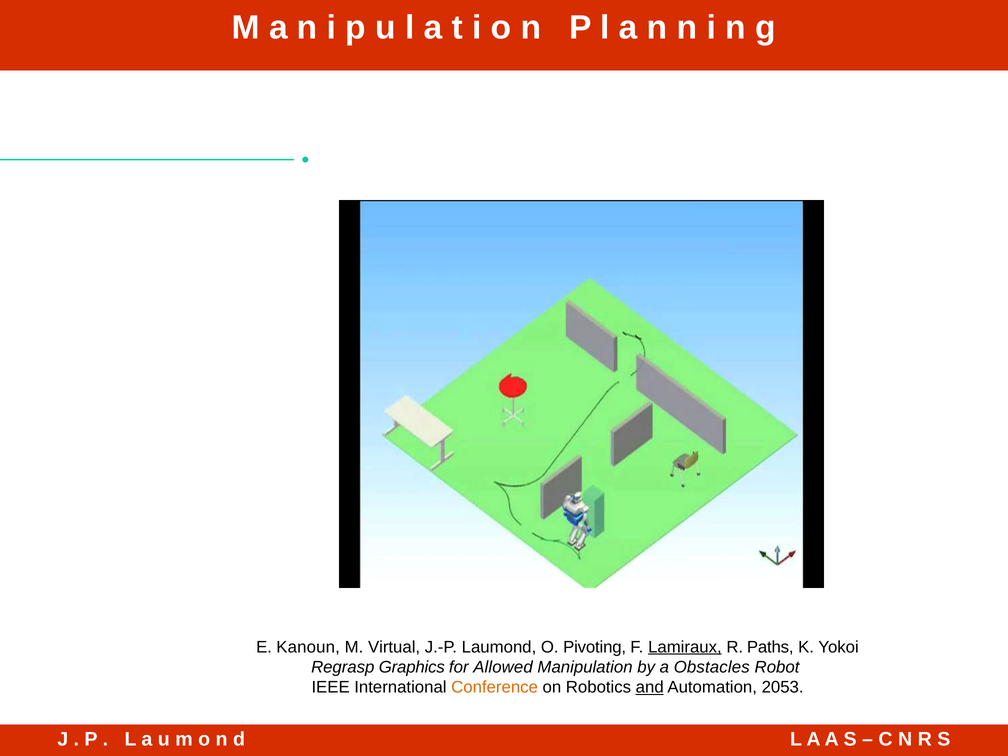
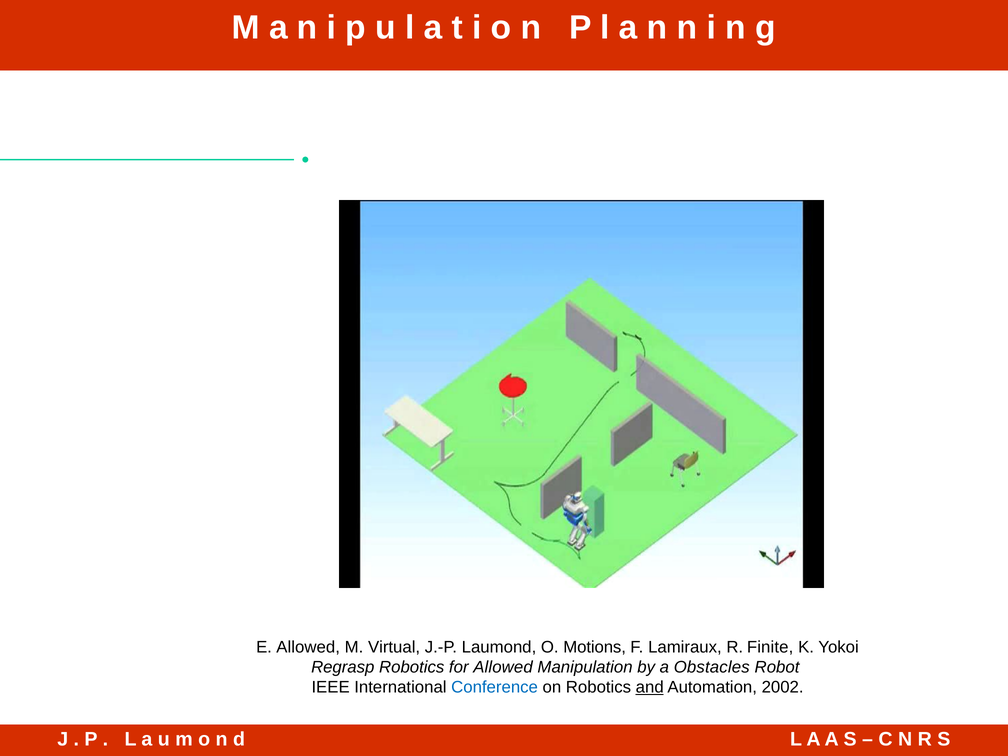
E Kanoun: Kanoun -> Allowed (308, 647)
Pivoting: Pivoting -> Motions (595, 647)
Lamiraux underline: present -> none (685, 647)
Paths: Paths -> Finite (770, 647)
Regrasp Graphics: Graphics -> Robotics (412, 667)
Conference colour: orange -> blue (495, 687)
2053: 2053 -> 2002 (783, 687)
